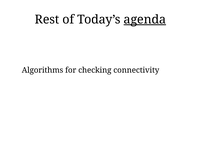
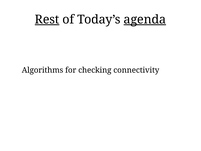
Rest underline: none -> present (47, 19)
